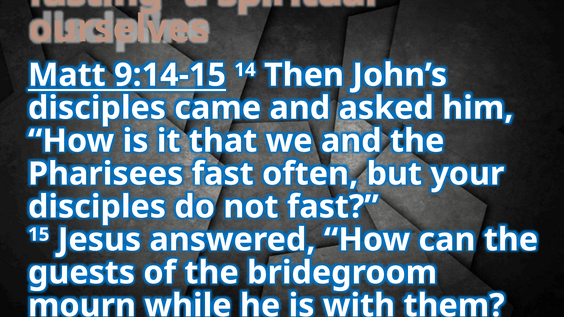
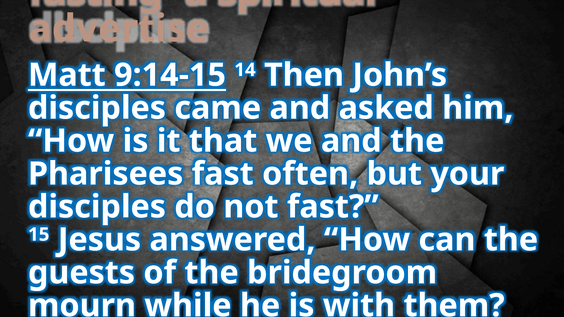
ourselves: ourselves -> advertise (119, 29)
